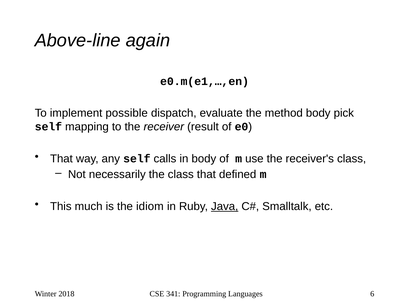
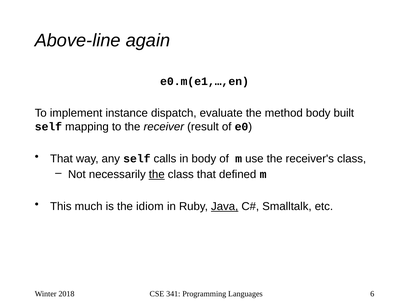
possible: possible -> instance (127, 113)
pick: pick -> built (344, 113)
the underline: none -> present (157, 174)
